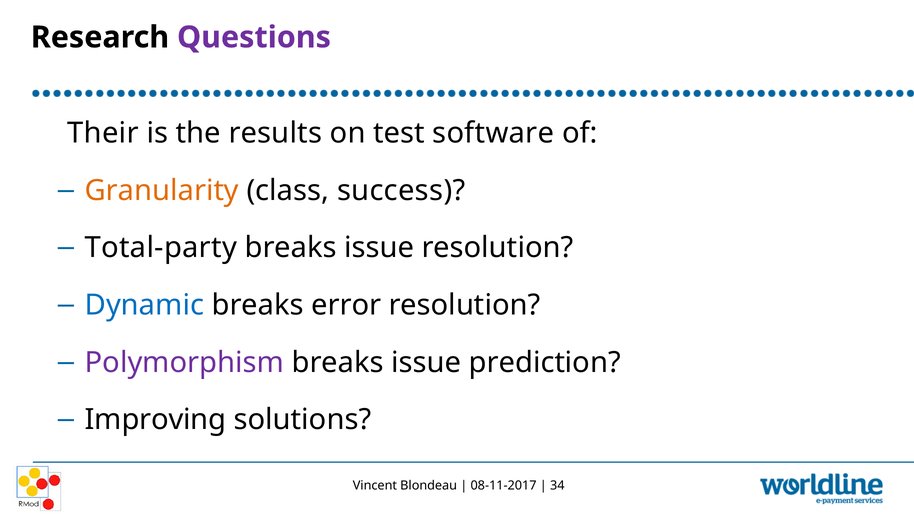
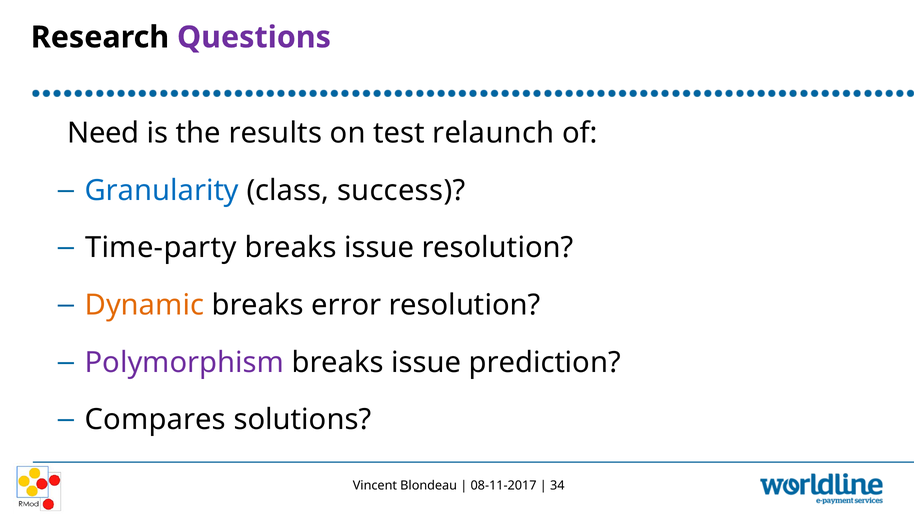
Their: Their -> Need (103, 133)
software: software -> relaunch (493, 133)
Granularity colour: orange -> blue (162, 191)
Total-party: Total-party -> Time-party (161, 248)
Dynamic colour: blue -> orange (144, 305)
Improving: Improving -> Compares (155, 420)
